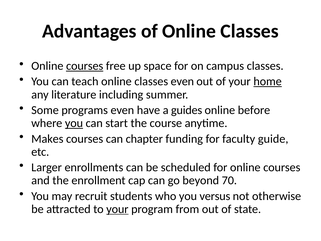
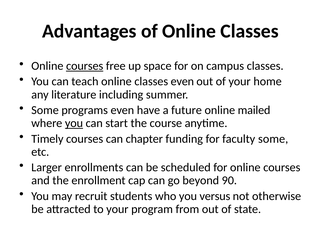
home underline: present -> none (268, 81)
guides: guides -> future (187, 110)
before: before -> mailed (254, 110)
Makes: Makes -> Timely (47, 139)
faculty guide: guide -> some (273, 139)
70: 70 -> 90 (229, 180)
your underline: present -> none (117, 209)
